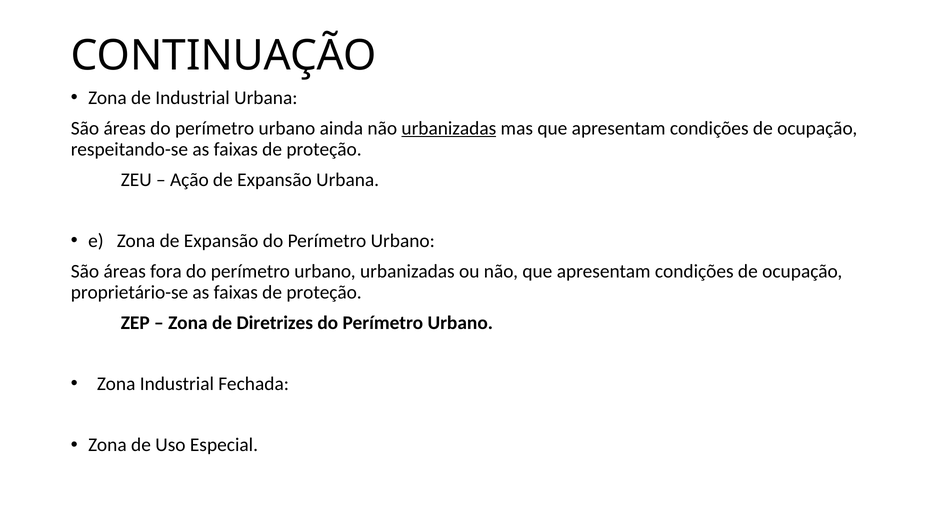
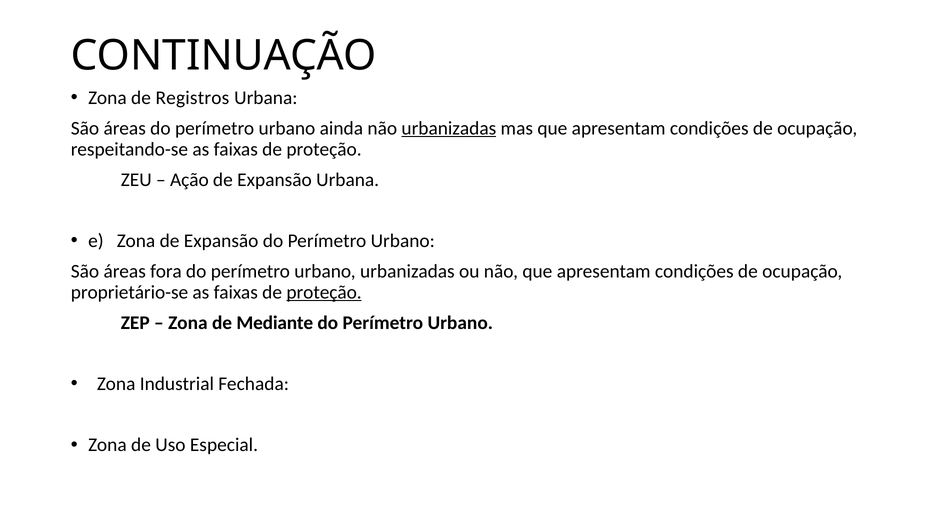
de Industrial: Industrial -> Registros (192, 98)
proteção underline: none -> present (324, 293)
Diretrizes: Diretrizes -> Mediante (275, 323)
